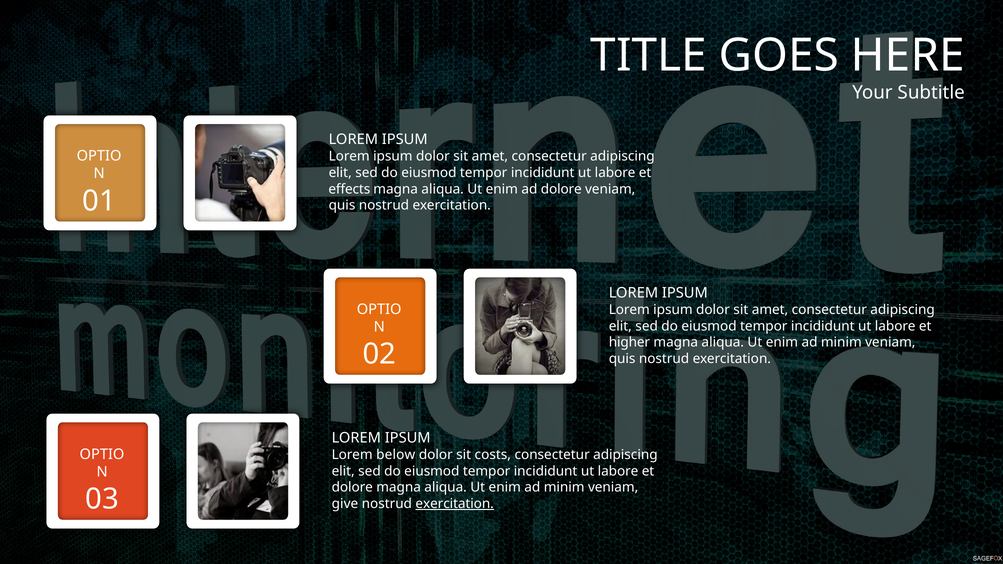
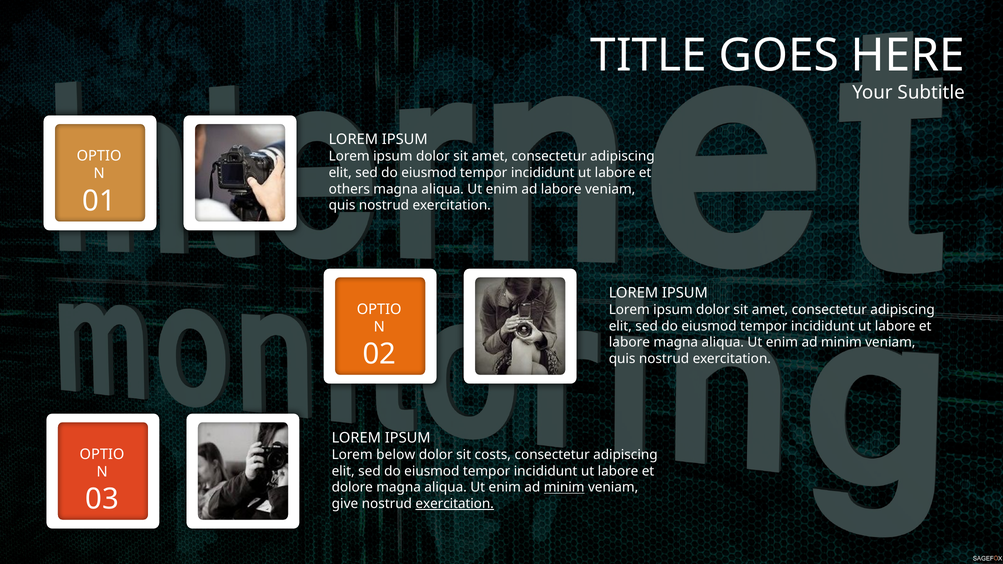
effects: effects -> others (349, 189)
ad dolore: dolore -> labore (561, 189)
higher: higher -> labore (629, 343)
minim underline: none -> present (564, 488)
